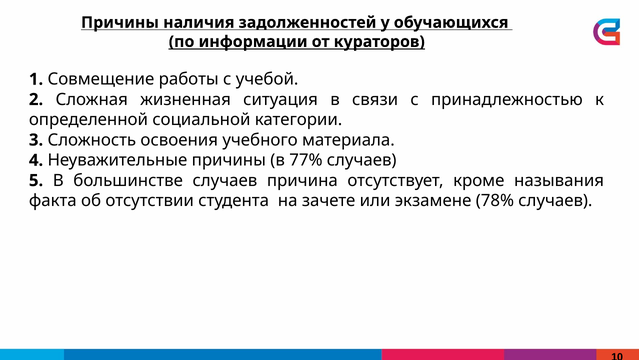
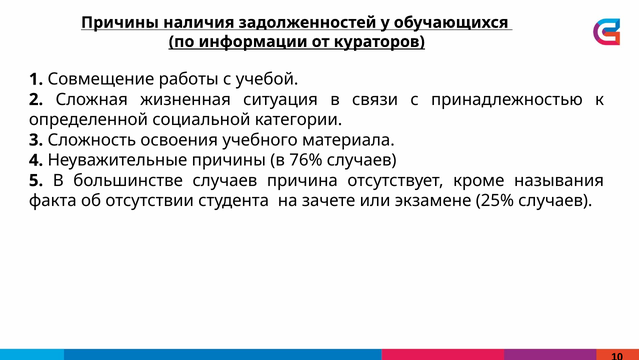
77%: 77% -> 76% (306, 160)
78%: 78% -> 25% (495, 200)
